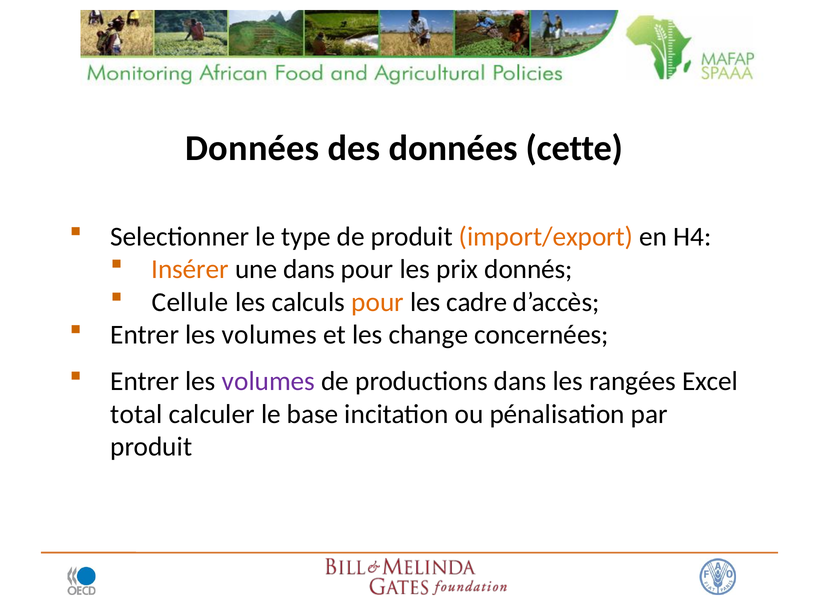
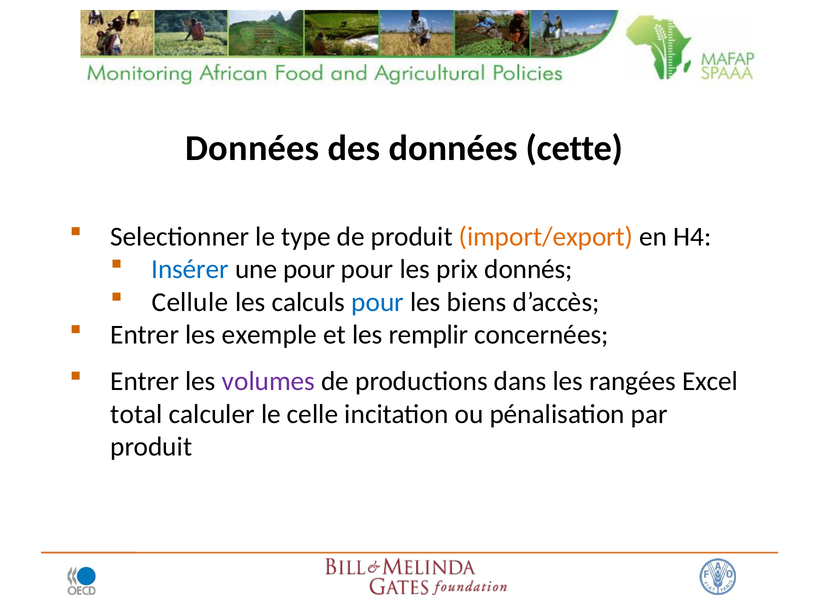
Insérer colour: orange -> blue (190, 270)
une dans: dans -> pour (309, 270)
pour colour: orange -> blue (378, 302)
cadre: cadre -> biens (477, 302)
volumes: volumes -> exemple (269, 335)
change: change -> remplir (429, 335)
base: base -> celle (313, 414)
